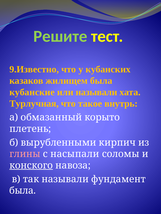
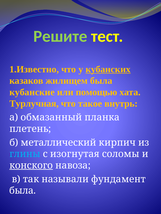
9.Известно: 9.Известно -> 1.Известно (34, 69)
кубанских underline: none -> present (108, 69)
или называли: называли -> помощью (97, 92)
корыто: корыто -> планка (102, 118)
вырубленными: вырубленными -> металлический (59, 143)
глины colour: pink -> light blue (25, 154)
насыпали: насыпали -> изогнутая (75, 154)
